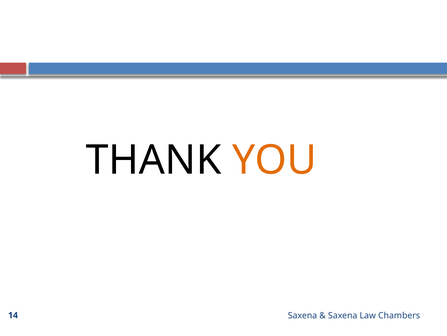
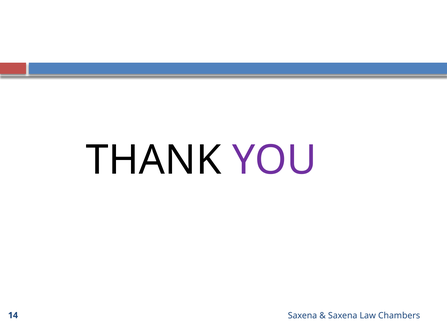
YOU colour: orange -> purple (274, 160)
